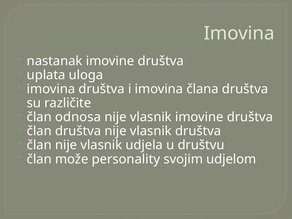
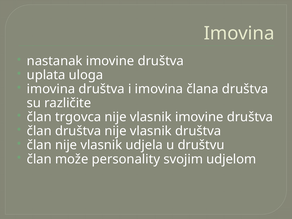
odnosa: odnosa -> trgovca (78, 117)
